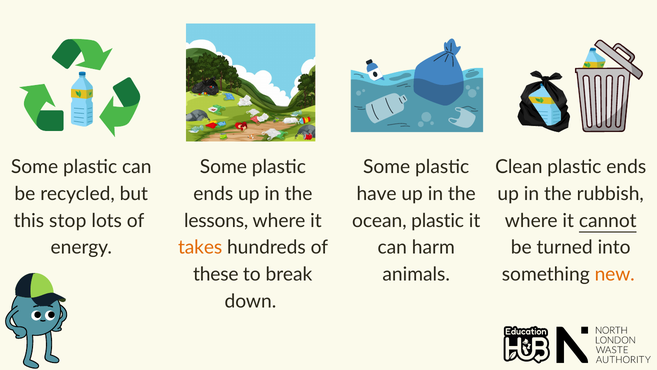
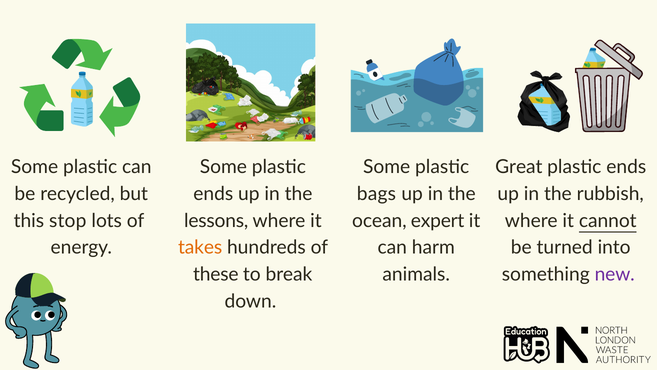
Clean: Clean -> Great (519, 167)
have: have -> bags (376, 194)
ocean plastic: plastic -> expert (438, 220)
new colour: orange -> purple (615, 274)
